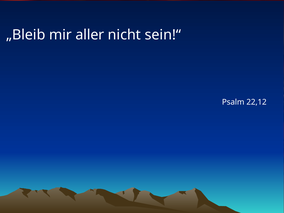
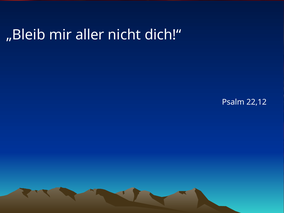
sein!“: sein!“ -> dich!“ (163, 35)
